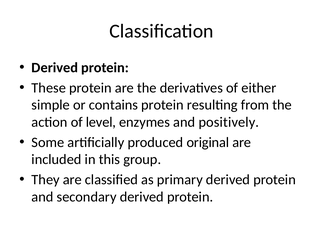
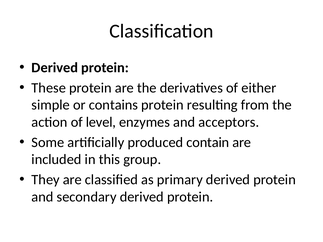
positively: positively -> acceptors (229, 122)
original: original -> contain (208, 142)
